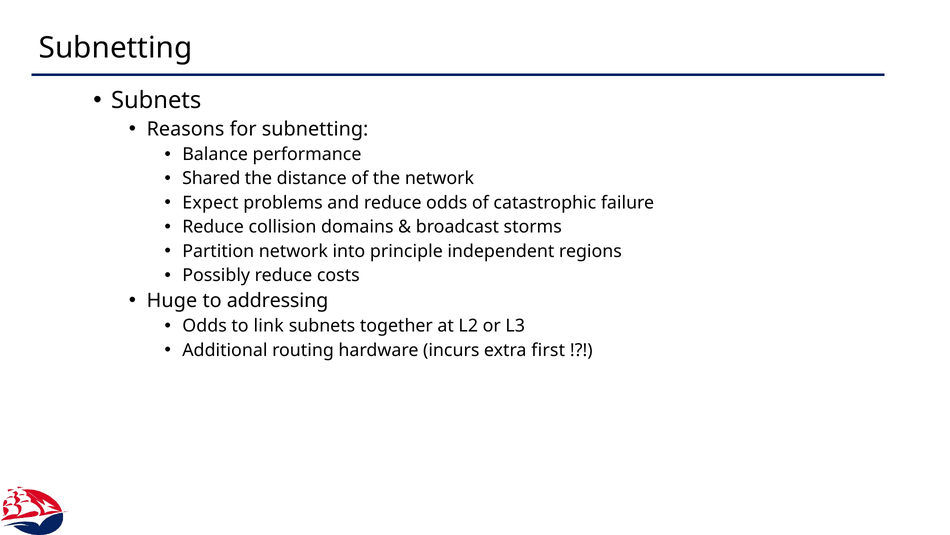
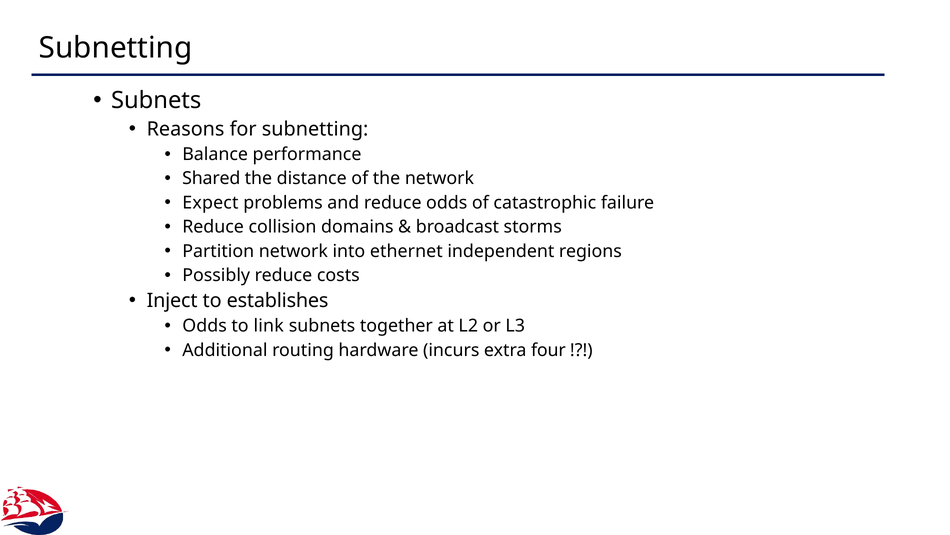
principle: principle -> ethernet (406, 251)
Huge: Huge -> Inject (172, 300)
addressing: addressing -> establishes (278, 300)
first: first -> four (548, 350)
